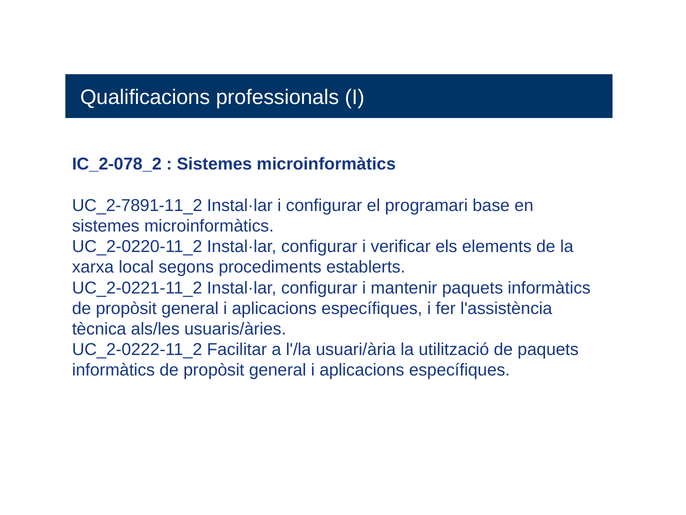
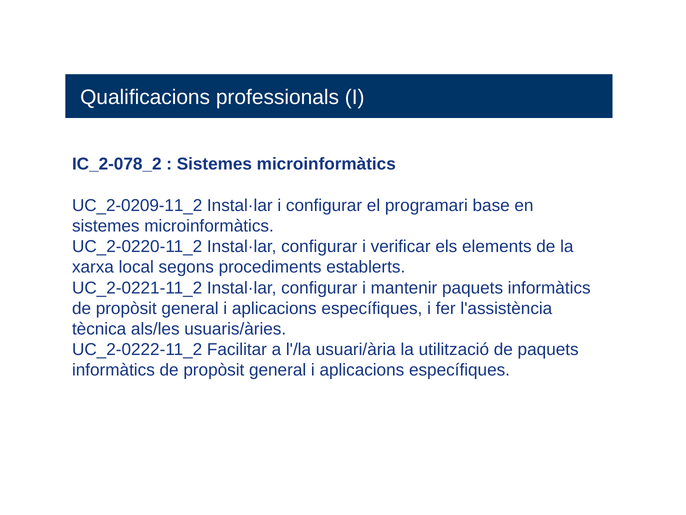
UC_2-7891-11_2: UC_2-7891-11_2 -> UC_2-0209-11_2 (137, 205)
